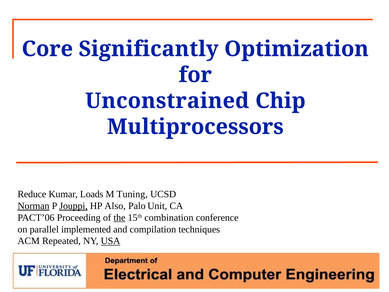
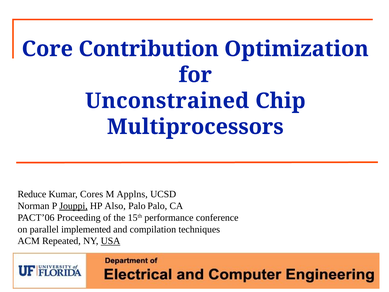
Significantly: Significantly -> Contribution (149, 49)
Loads: Loads -> Cores (92, 194)
Tuning: Tuning -> Applns (132, 194)
Norman underline: present -> none (33, 206)
Palo Unit: Unit -> Palo (157, 206)
the underline: present -> none (119, 217)
combination: combination -> performance (169, 217)
